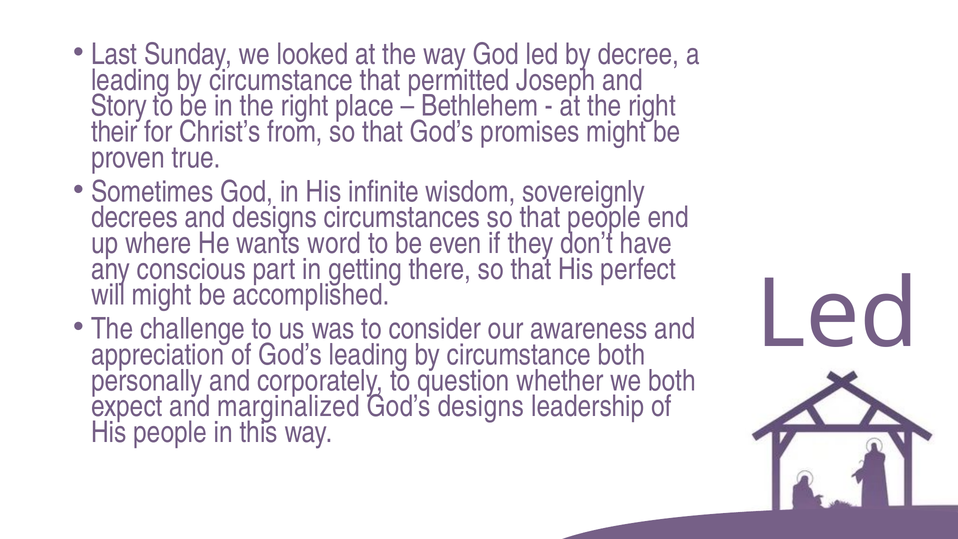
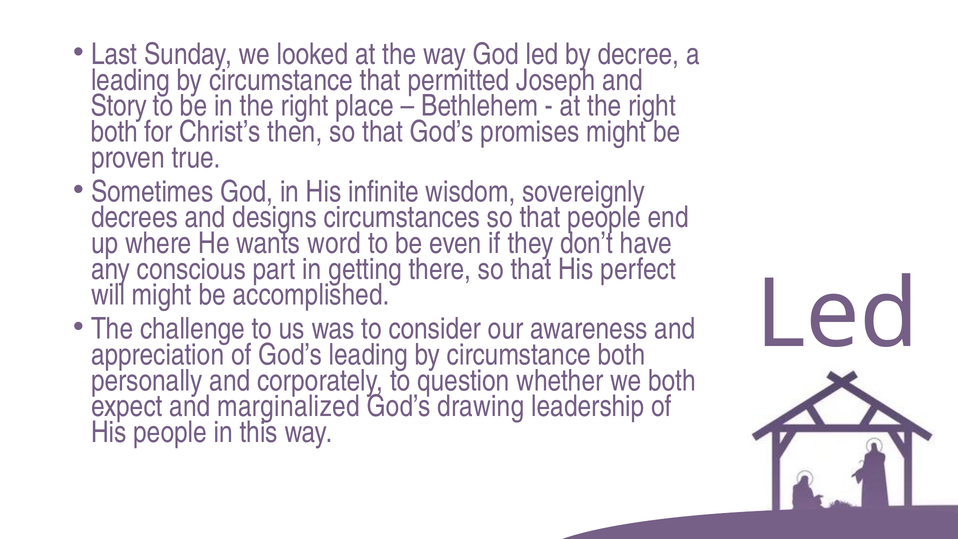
their: their -> both (114, 132)
from: from -> then (295, 132)
God’s designs: designs -> drawing (481, 406)
